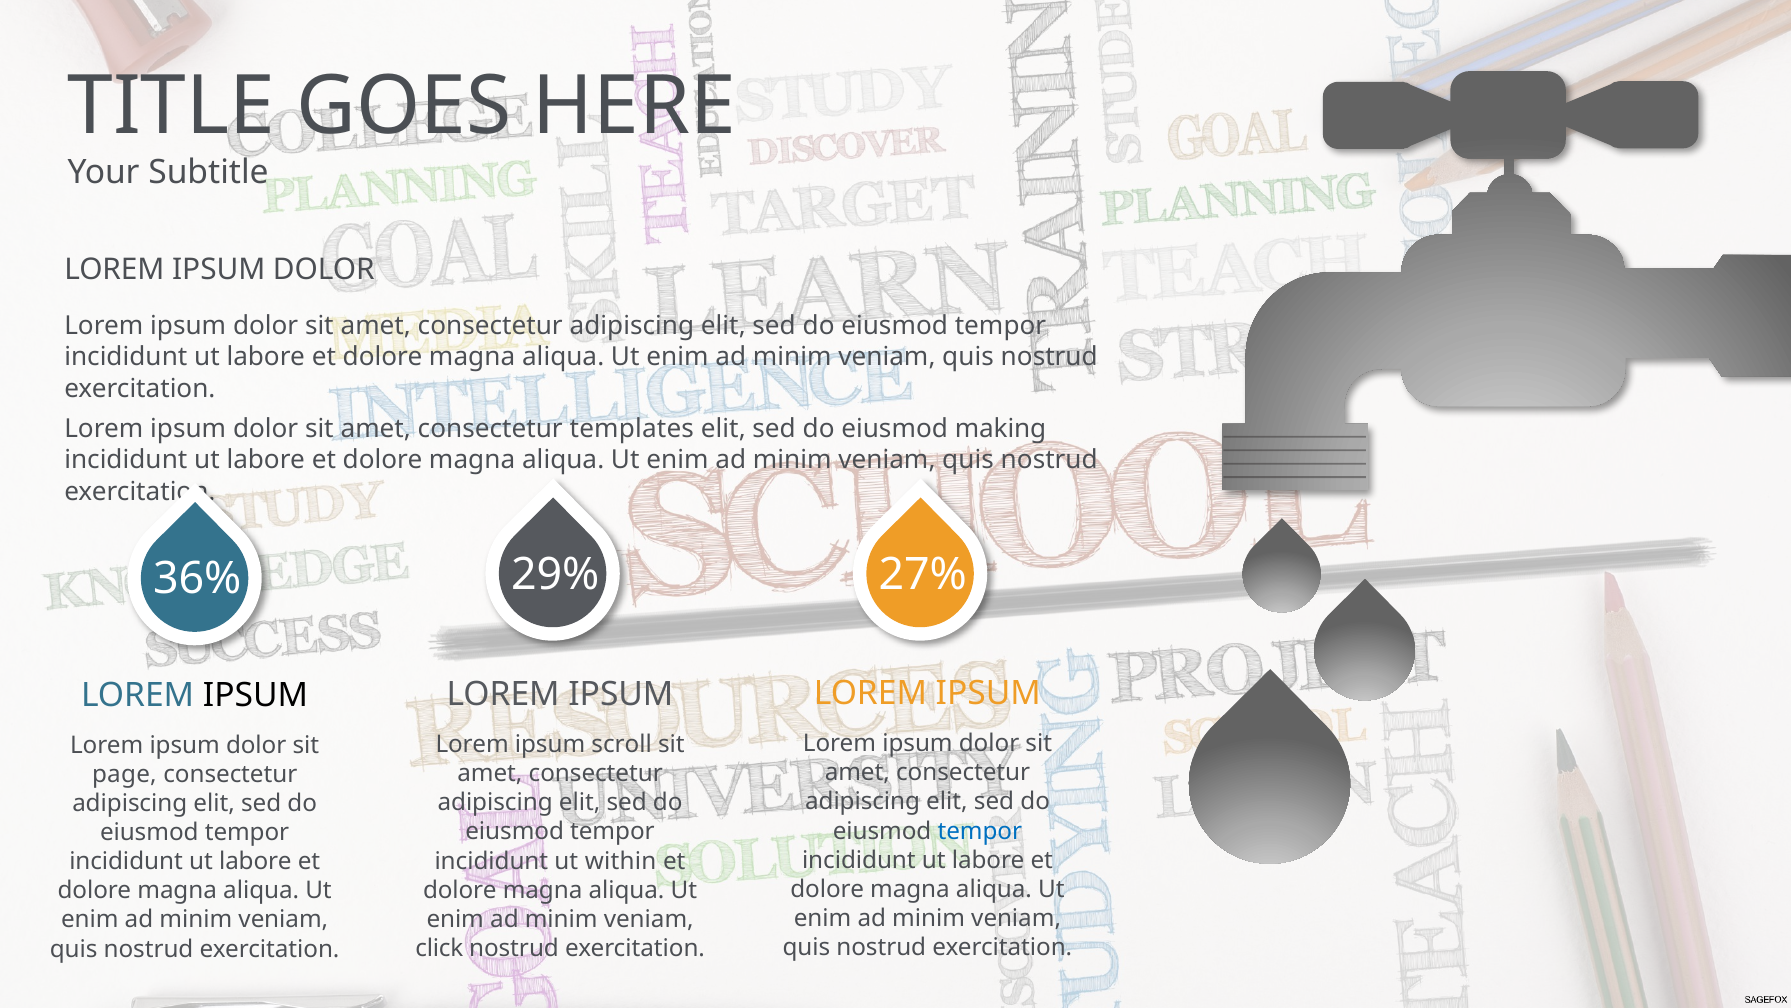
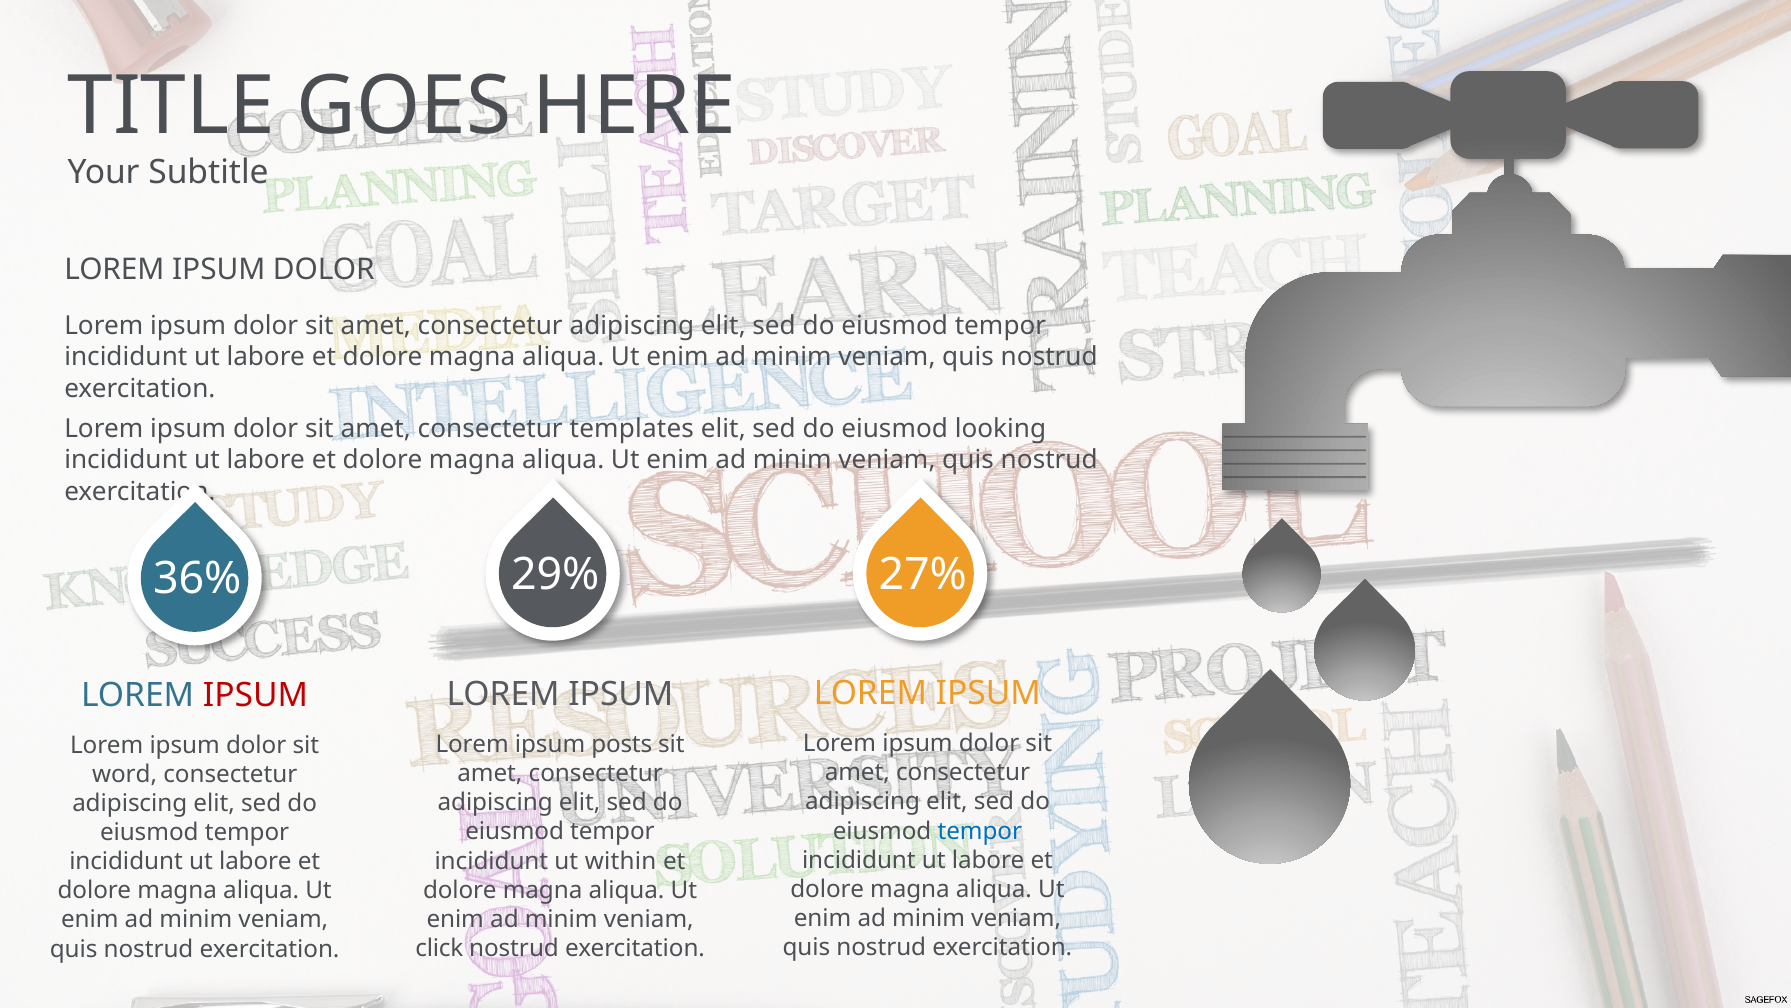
making: making -> looking (1000, 428)
IPSUM colour: black -> red (255, 695)
scroll: scroll -> posts (622, 744)
page: page -> word (125, 774)
